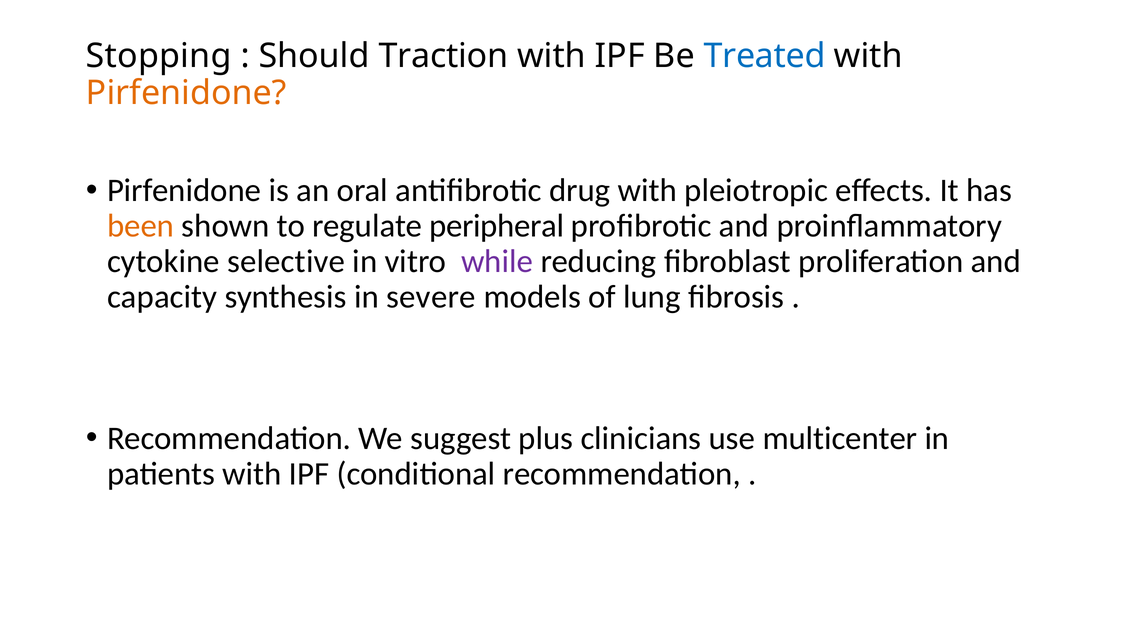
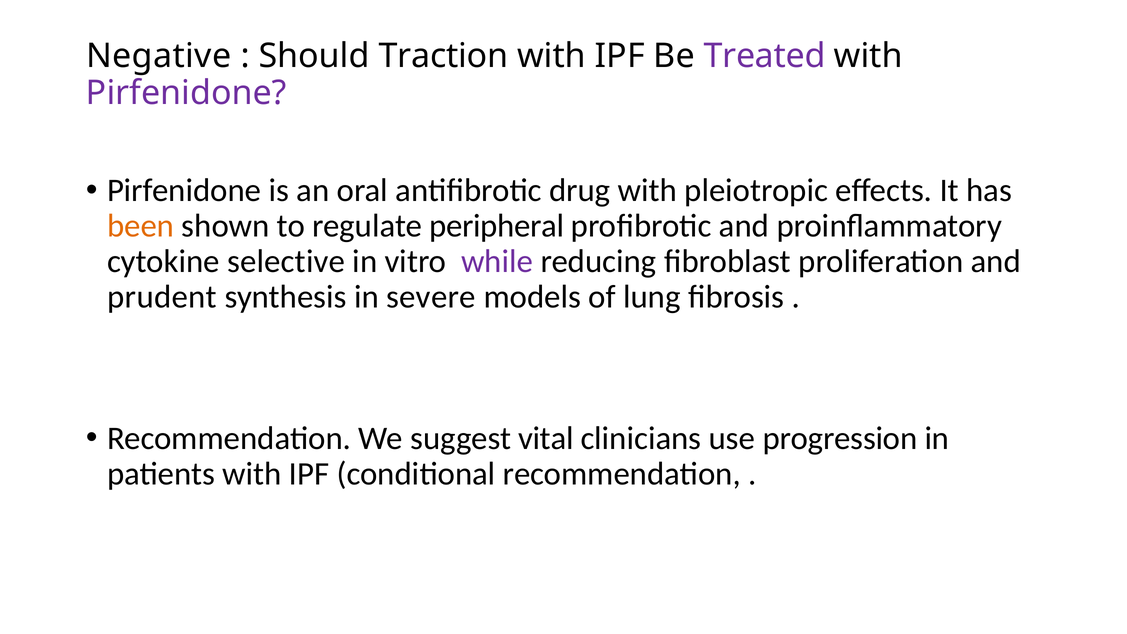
Stopping: Stopping -> Negative (159, 56)
Treated colour: blue -> purple (765, 56)
Pirfenidone colour: orange -> purple (186, 93)
capacity: capacity -> prudent (162, 297)
plus: plus -> vital (546, 438)
multicenter: multicenter -> progression (840, 438)
